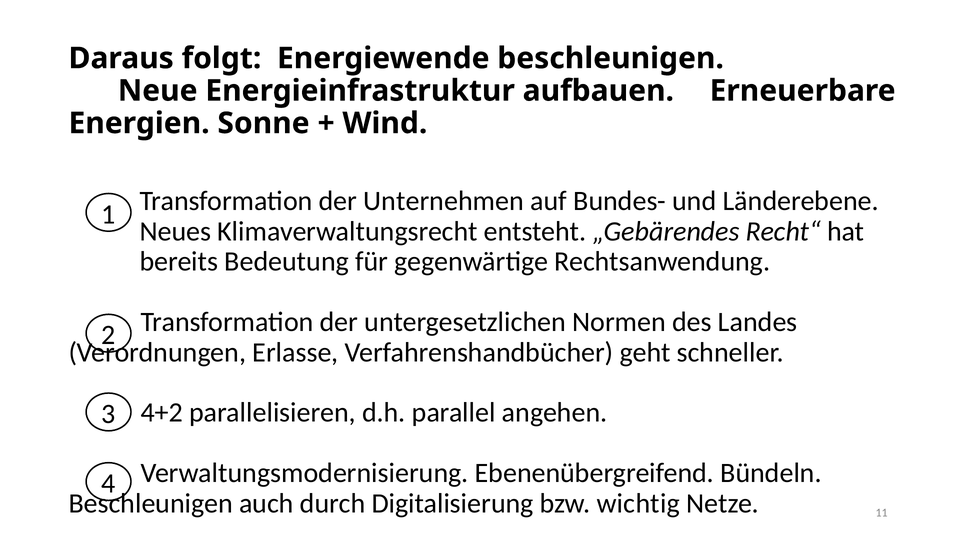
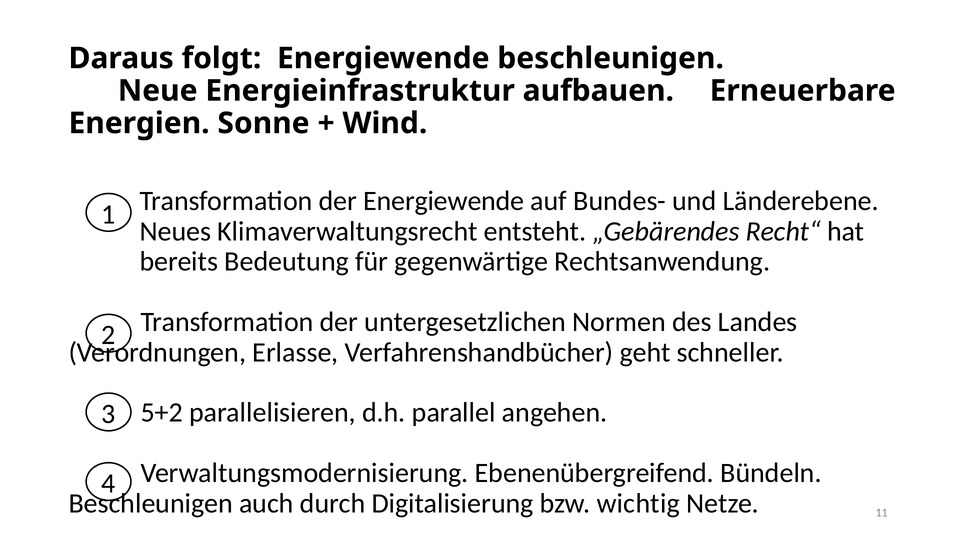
der Unternehmen: Unternehmen -> Energiewende (444, 201)
4+2: 4+2 -> 5+2 (162, 412)
